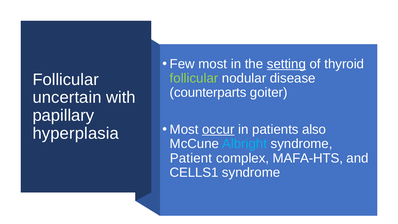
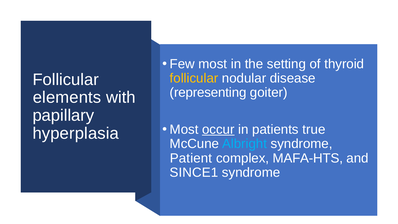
setting underline: present -> none (286, 64)
follicular colour: light green -> yellow (194, 78)
counterparts: counterparts -> representing (208, 93)
uncertain: uncertain -> elements (67, 97)
also: also -> true (314, 129)
CELLS1: CELLS1 -> SINCE1 (194, 172)
